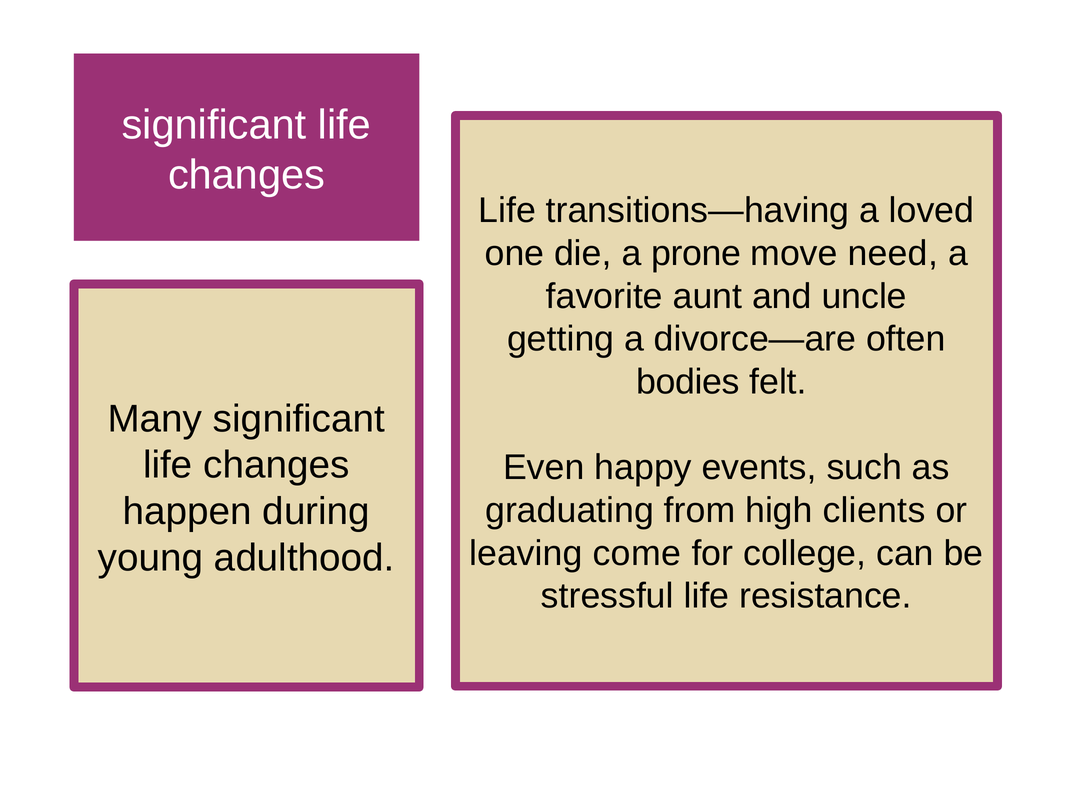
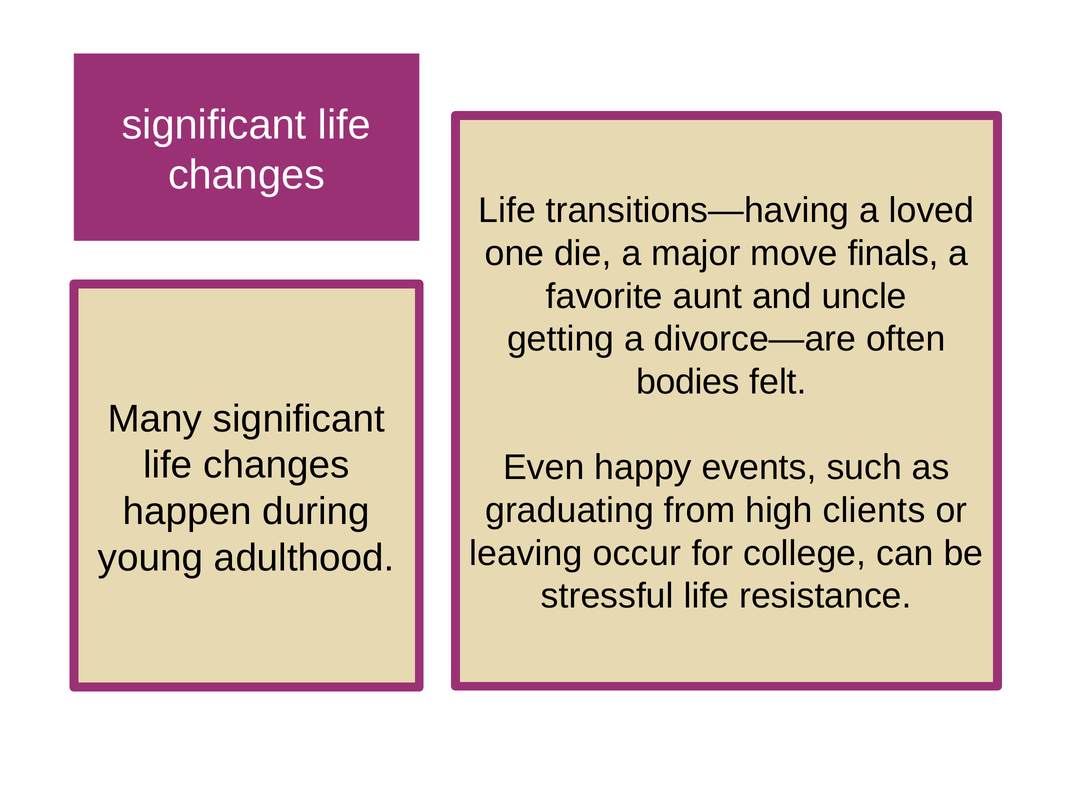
prone: prone -> major (696, 254)
need: need -> finals (893, 254)
come: come -> occur (637, 553)
